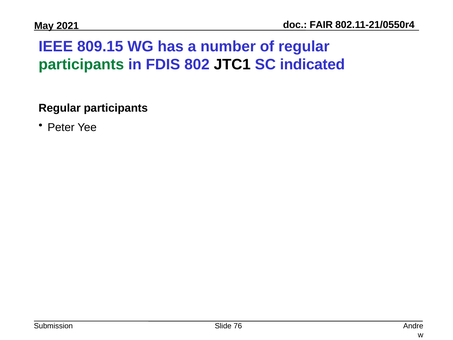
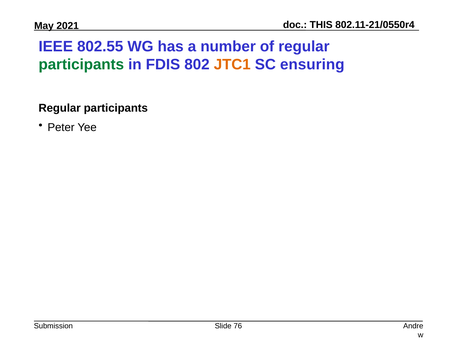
FAIR: FAIR -> THIS (321, 25)
809.15: 809.15 -> 802.55 (100, 46)
JTC1 colour: black -> orange (232, 64)
indicated: indicated -> ensuring (312, 64)
